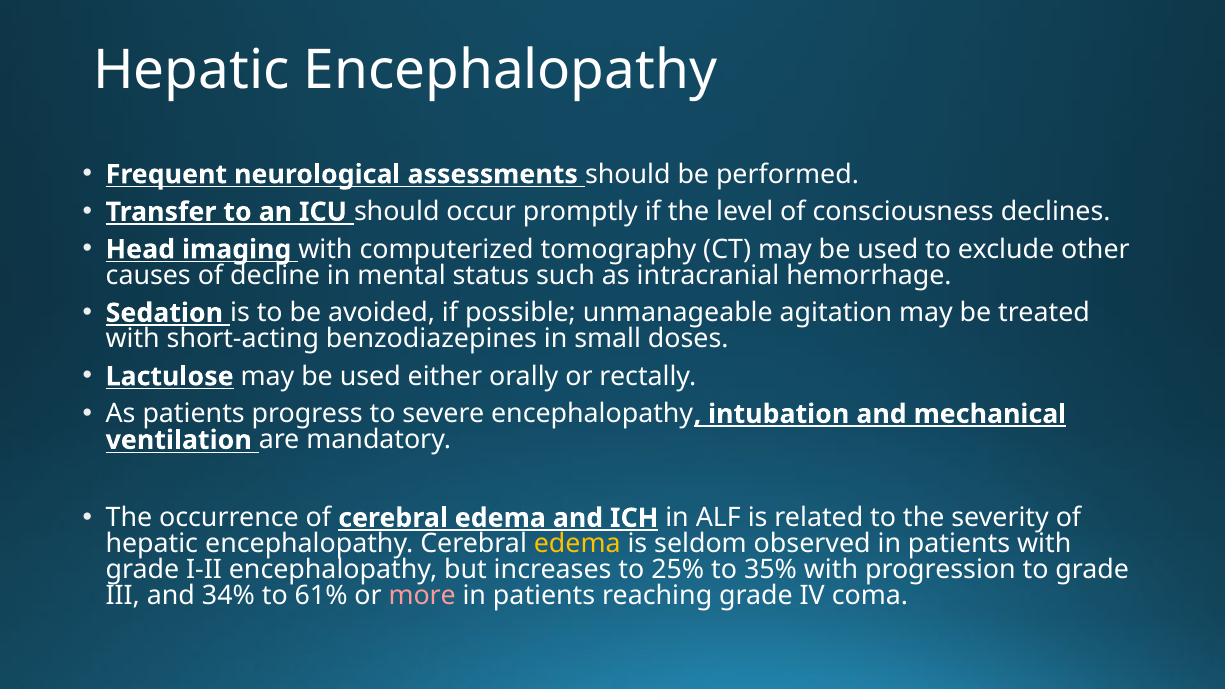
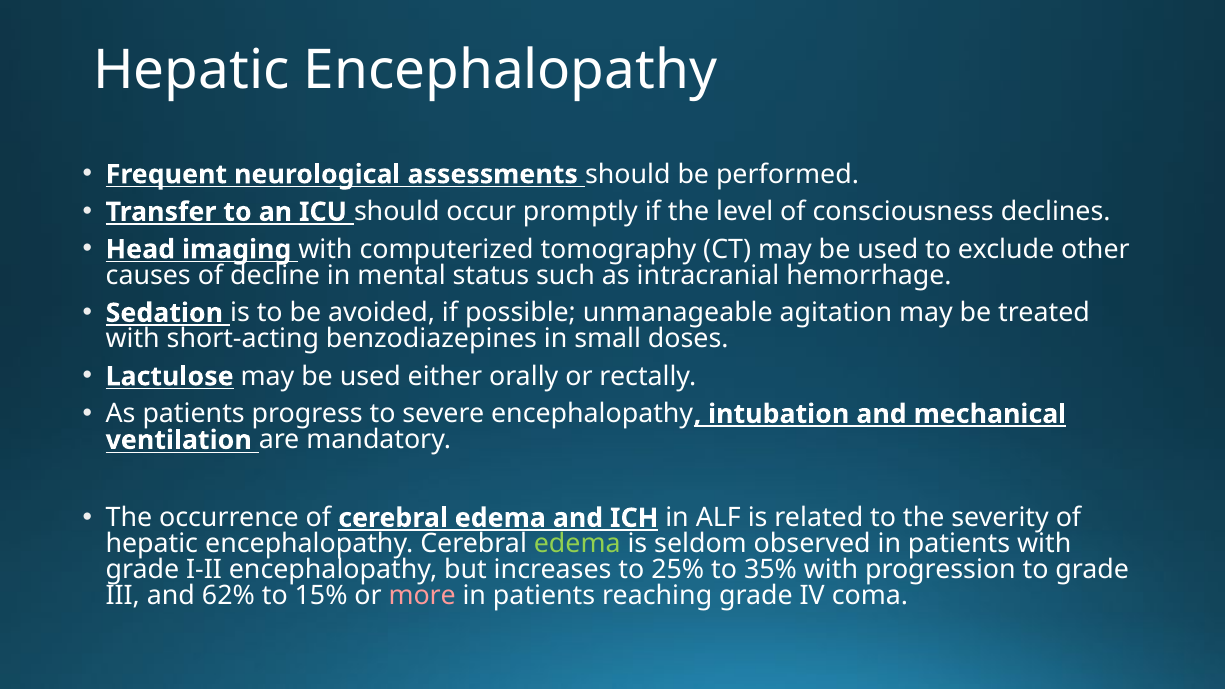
edema colour: yellow -> light green (577, 544)
34%: 34% -> 62% (228, 596)
61%: 61% -> 15% (321, 596)
